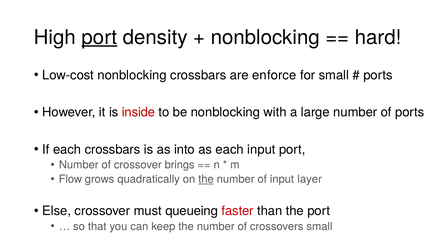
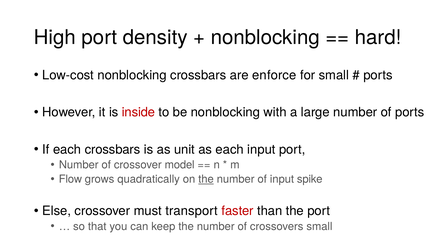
port underline: present -> none (99, 37)
into: into -> unit (184, 150)
brings: brings -> model (180, 165)
layer: layer -> spike (310, 179)
queueing: queueing -> transport (192, 211)
